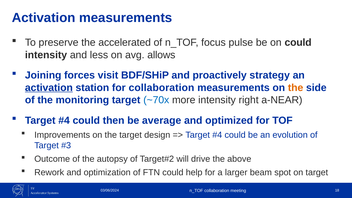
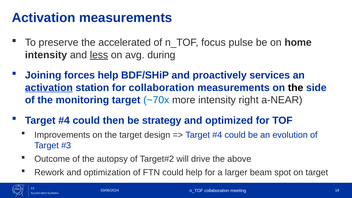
on could: could -> home (298, 43)
less underline: none -> present (99, 55)
allows: allows -> during (161, 55)
forces visit: visit -> help (108, 75)
strategy: strategy -> services (270, 75)
the colour: orange -> black (296, 88)
average: average -> strategy (162, 120)
